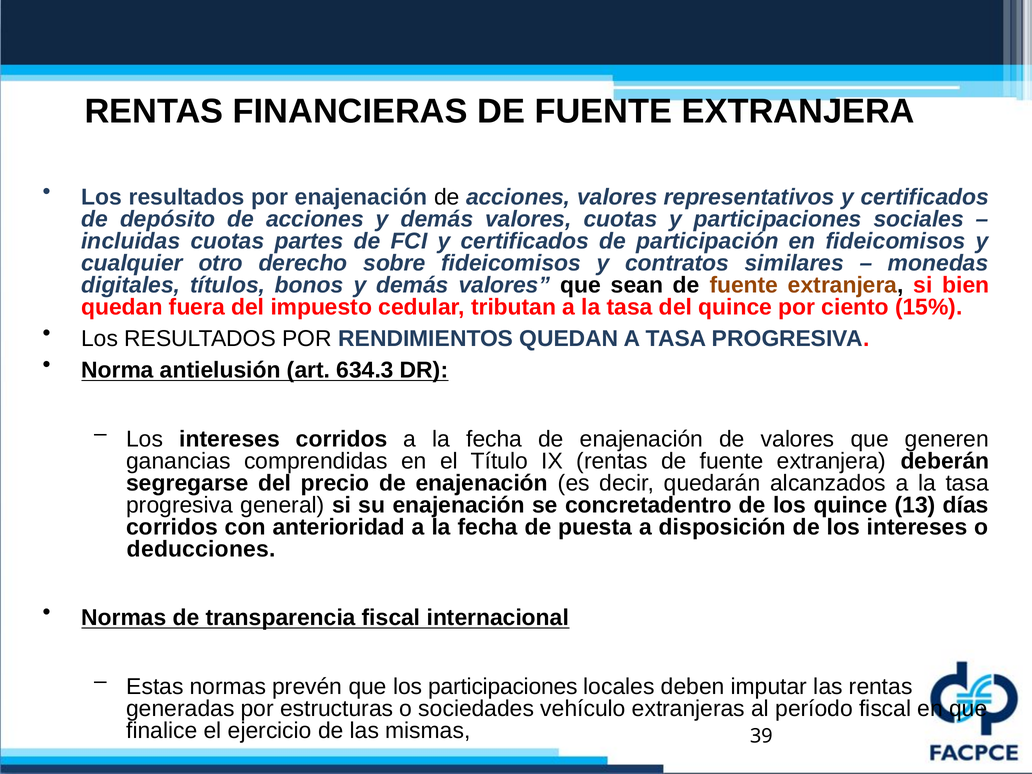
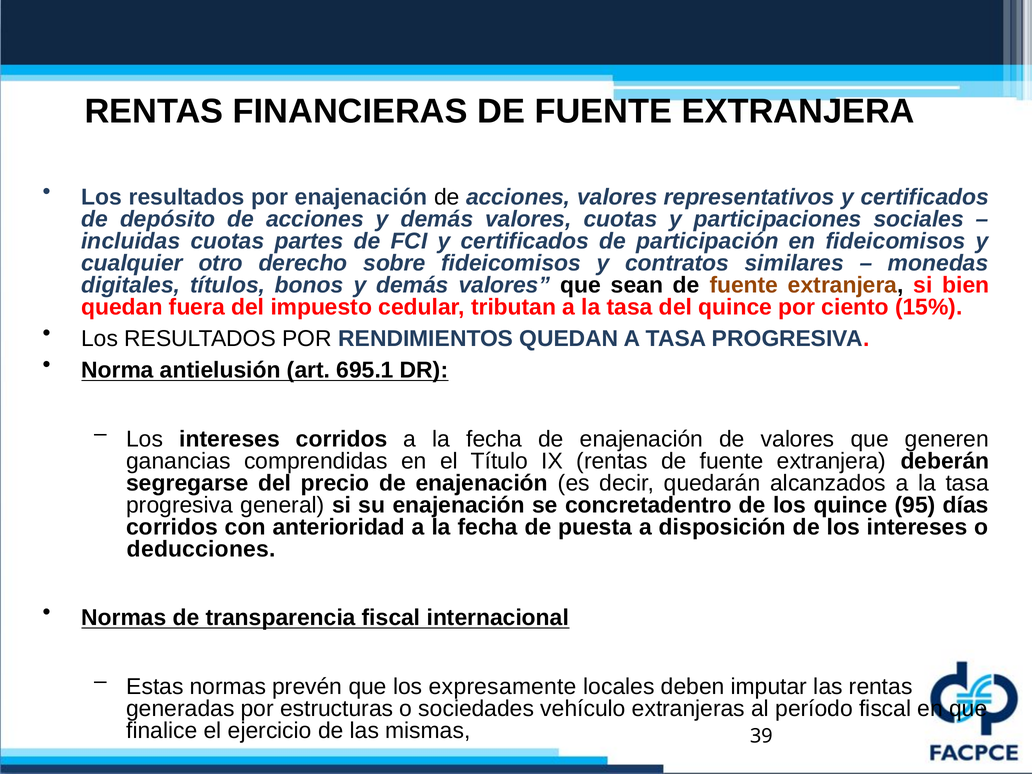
634.3: 634.3 -> 695.1 (365, 370)
13: 13 -> 95 (915, 505)
los participaciones: participaciones -> expresamente (503, 687)
